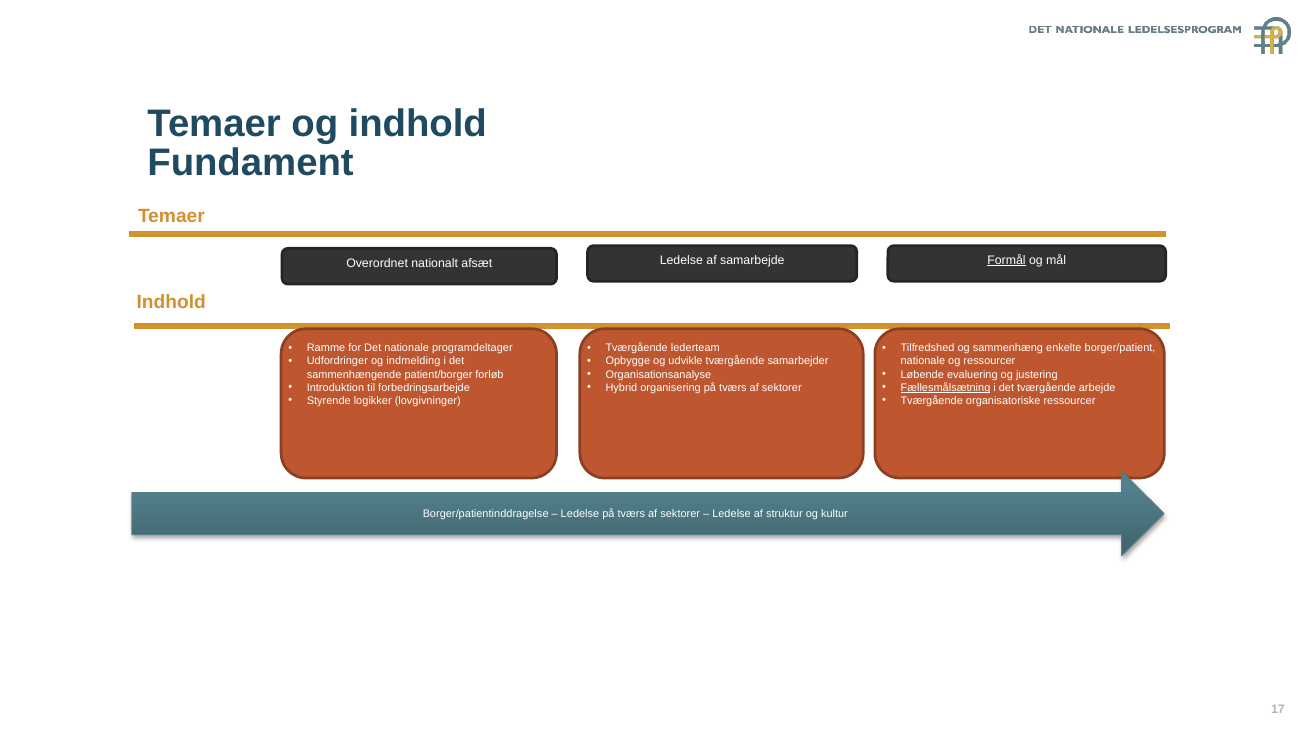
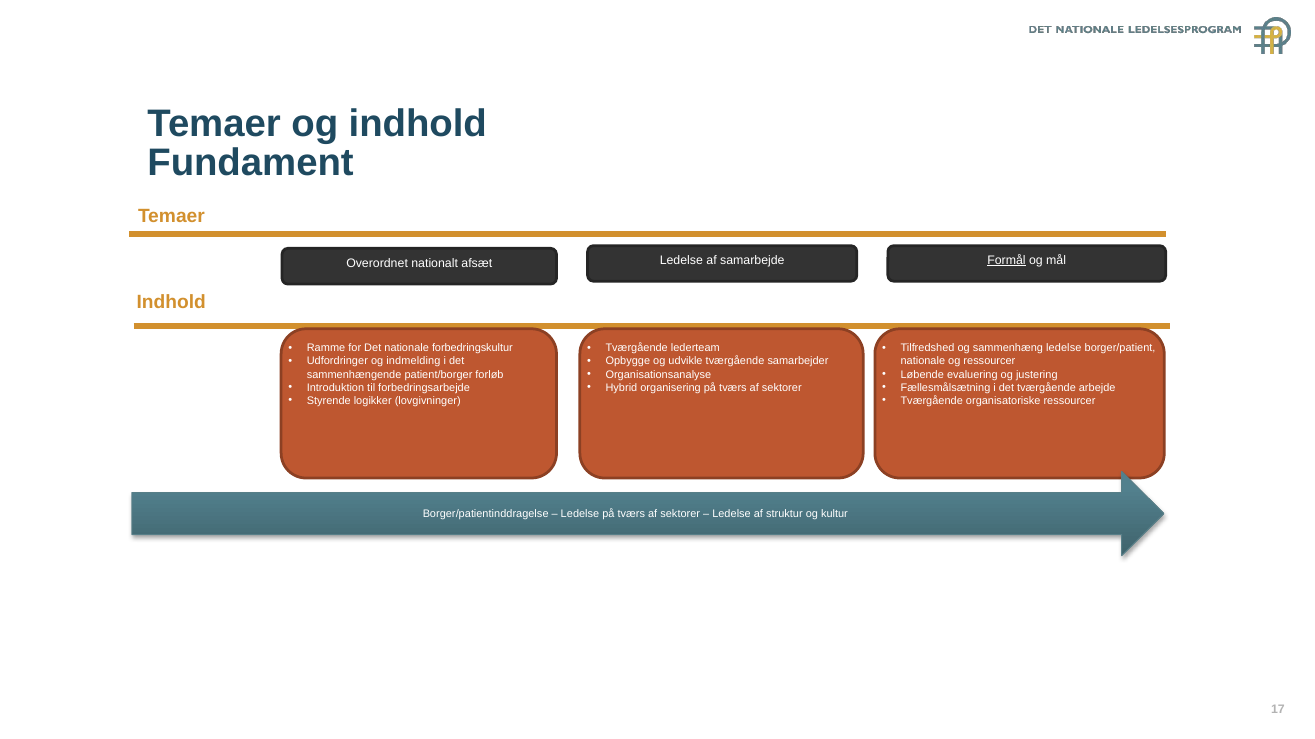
programdeltager: programdeltager -> forbedringskultur (472, 349)
sammenhæng enkelte: enkelte -> ledelse (1064, 349)
Fællesmålsætning underline: present -> none (945, 388)
